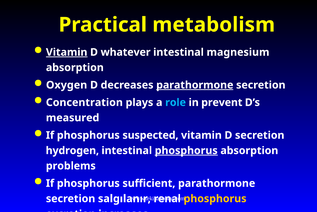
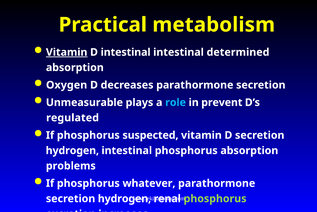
D whatever: whatever -> intestinal (126, 52)
magnesium: magnesium -> determined (238, 52)
parathormone underline: present -> none (195, 85)
Concentration: Concentration -> Unmeasurable (84, 103)
measured: measured -> regulated (73, 118)
phosphorus underline: present -> none (186, 151)
sufficient: sufficient -> whatever (149, 183)
salgılanır: salgılanır -> hydrogen (124, 199)
phosphorus colour: yellow -> light green (215, 199)
